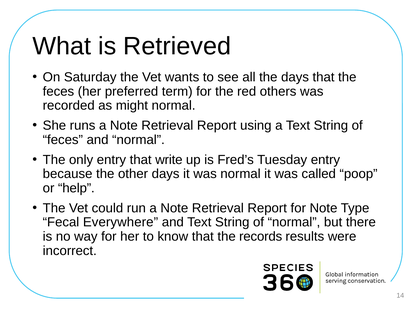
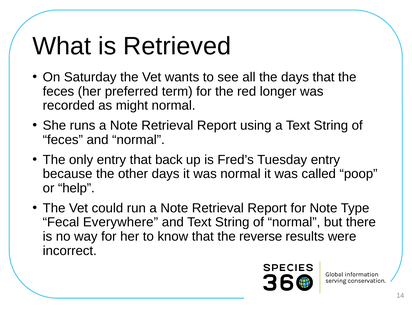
others: others -> longer (278, 91)
write: write -> back (169, 160)
records: records -> reverse (261, 236)
